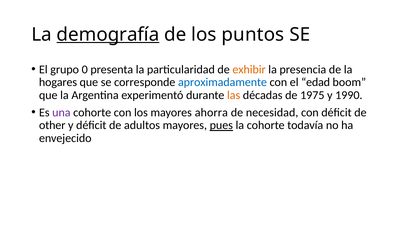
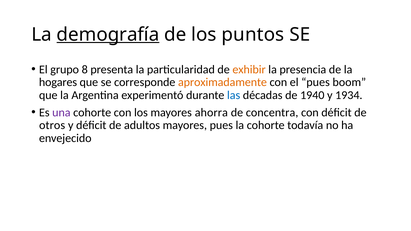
0: 0 -> 8 (85, 69)
aproximadamente colour: blue -> orange (222, 82)
el edad: edad -> pues (316, 82)
las colour: orange -> blue (234, 95)
1975: 1975 -> 1940 (312, 95)
1990: 1990 -> 1934 (349, 95)
necesidad: necesidad -> concentra (272, 113)
other: other -> otros (52, 125)
pues underline: present -> none (221, 125)
